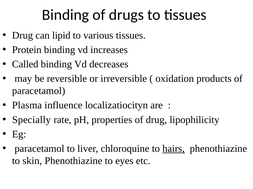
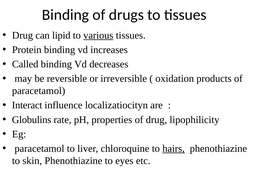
various underline: none -> present (98, 36)
Plasma: Plasma -> Interact (27, 106)
Specially: Specially -> Globulins (32, 120)
